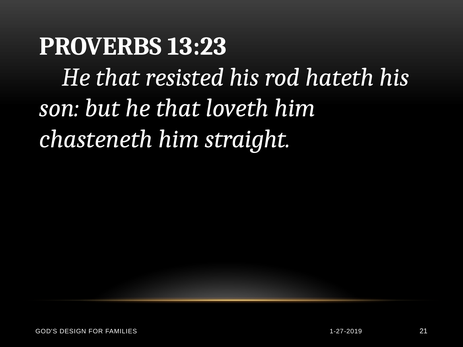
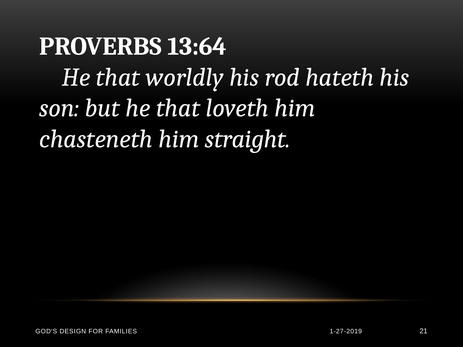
13:23: 13:23 -> 13:64 (197, 47)
resisted: resisted -> worldly (185, 77)
